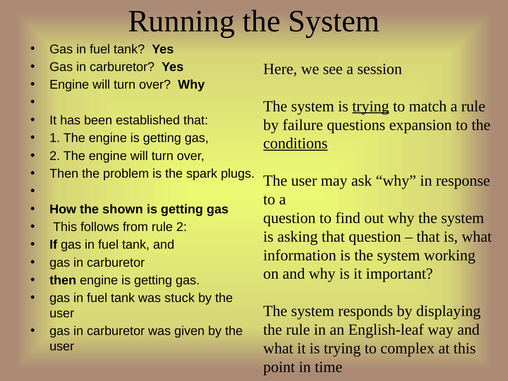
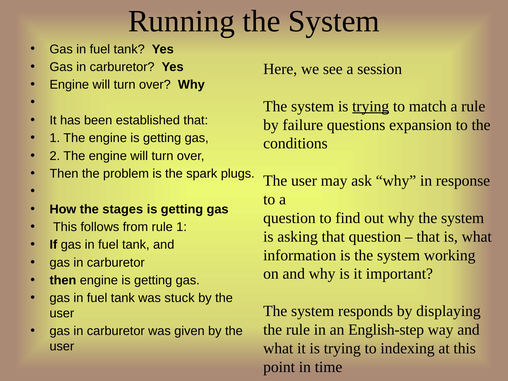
conditions underline: present -> none (295, 143)
shown: shown -> stages (123, 209)
rule 2: 2 -> 1 (182, 227)
English-leaf: English-leaf -> English-step (386, 330)
complex: complex -> indexing (408, 348)
